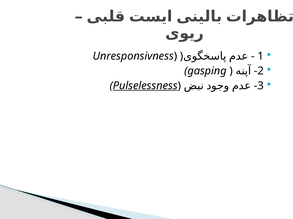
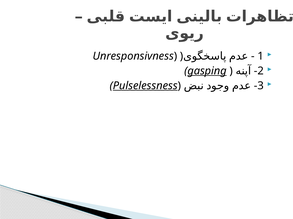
gasping underline: none -> present (207, 71)
